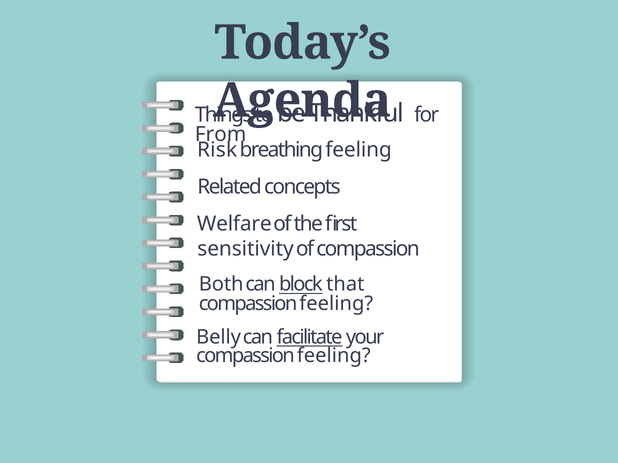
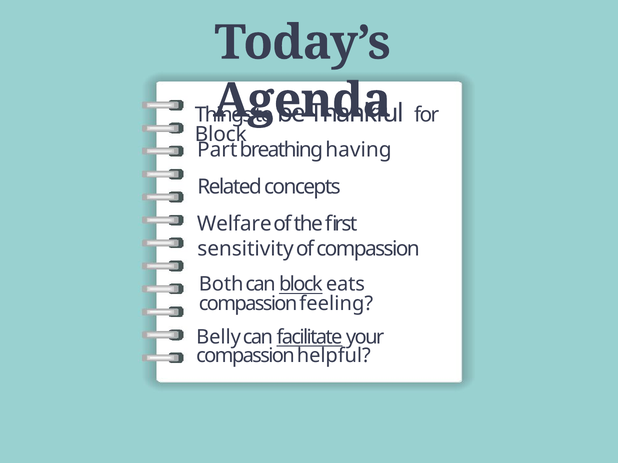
From: From -> Block (221, 135)
Risk: Risk -> Part (217, 150)
breathing feeling: feeling -> having (358, 150)
that: that -> eats (345, 285)
feeling: feeling -> helpful (334, 356)
